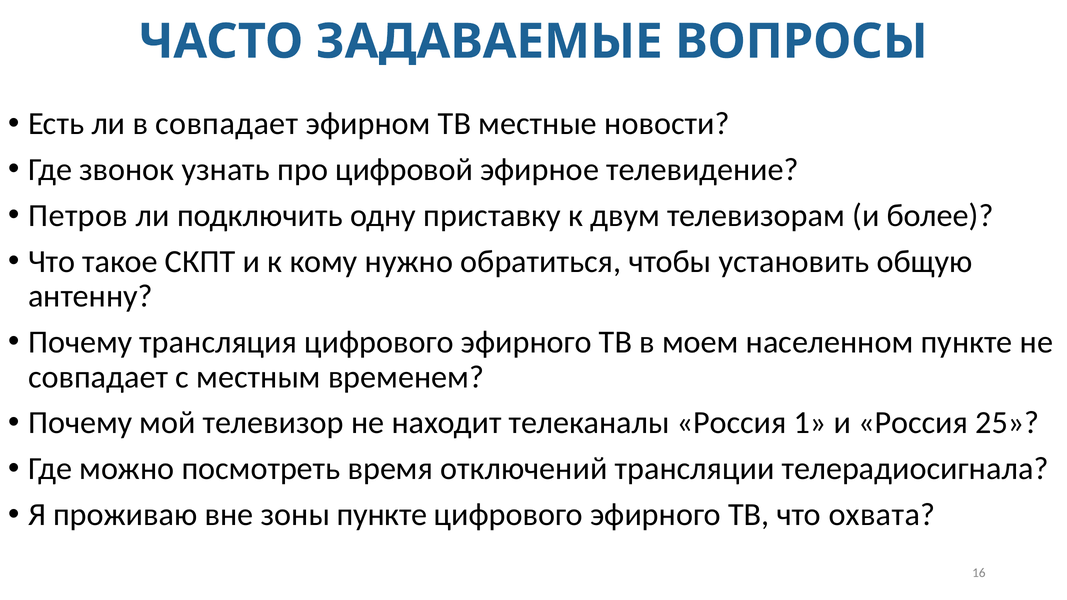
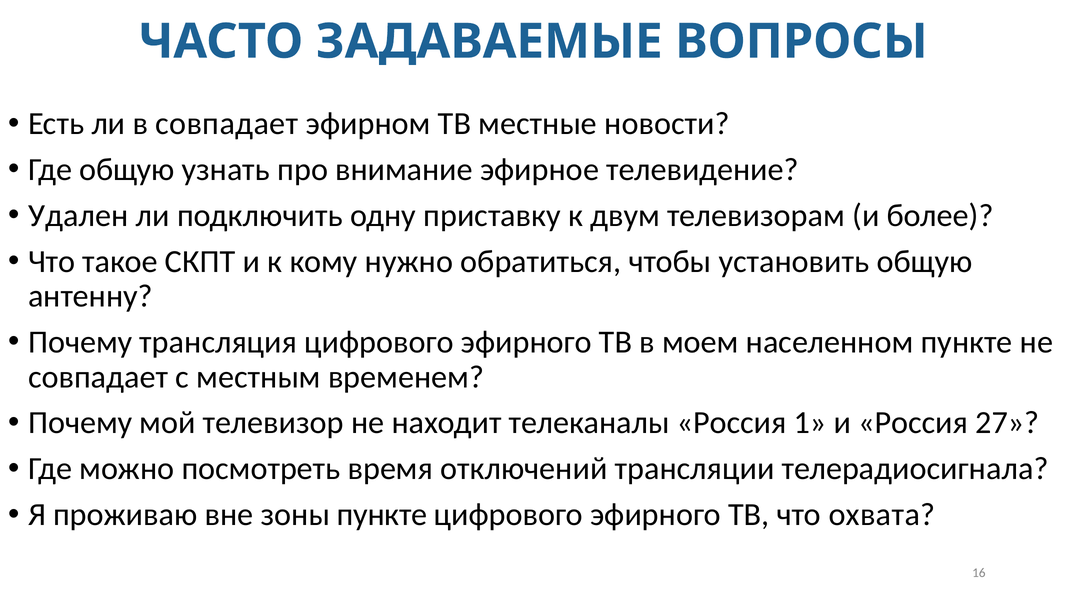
Где звонок: звонок -> общую (127, 170)
цифровой: цифровой -> внимание (404, 170)
Петров: Петров -> Удален (78, 216)
25: 25 -> 27 (1007, 423)
